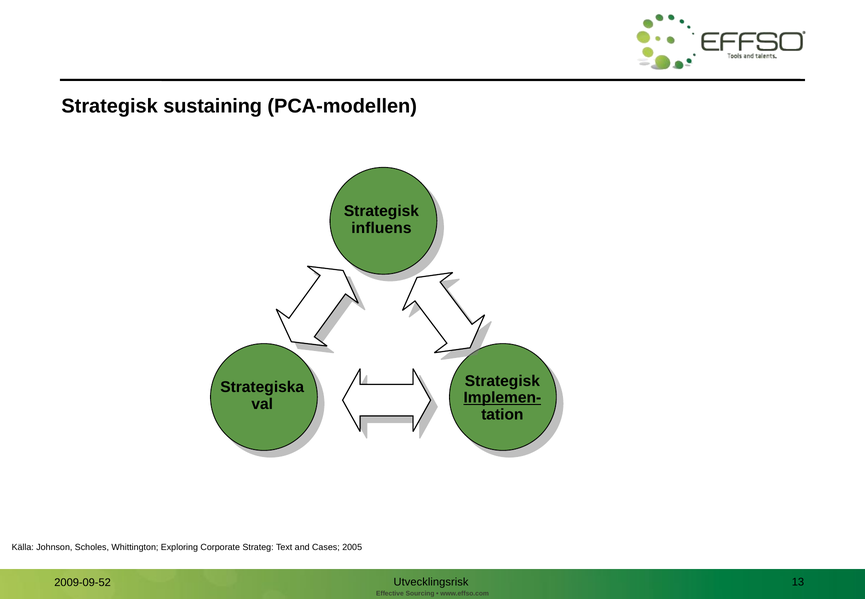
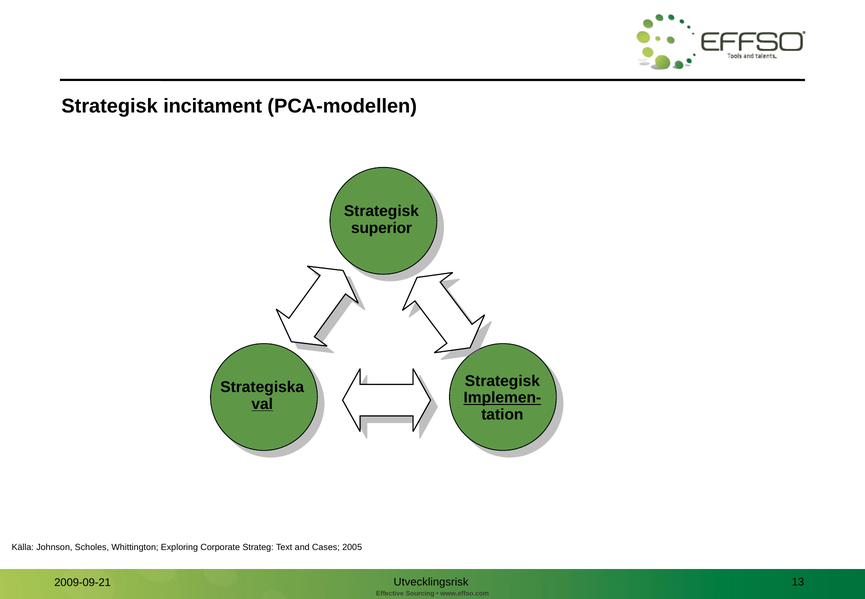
sustaining: sustaining -> incitament (213, 106)
influens: influens -> superior (382, 228)
val underline: none -> present (262, 404)
2009-09-52: 2009-09-52 -> 2009-09-21 (83, 582)
